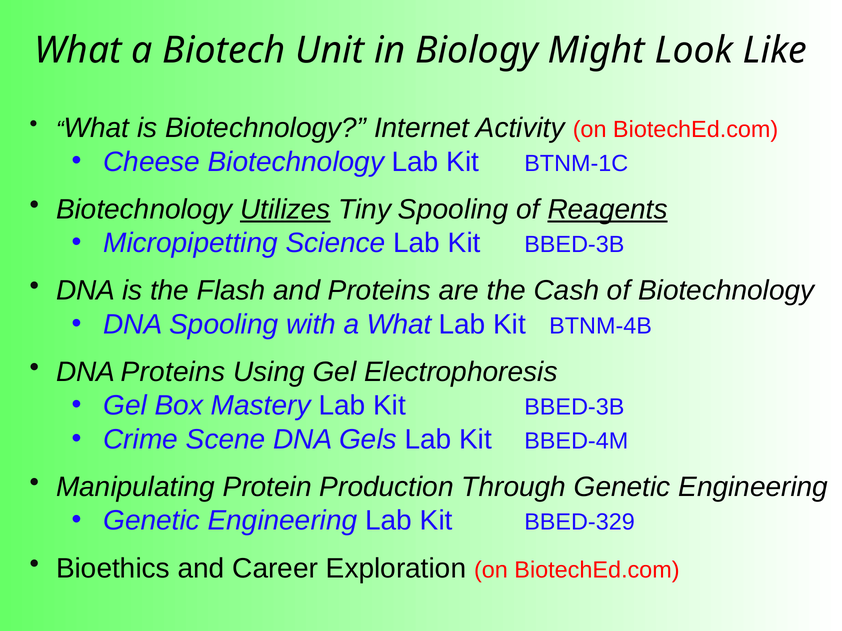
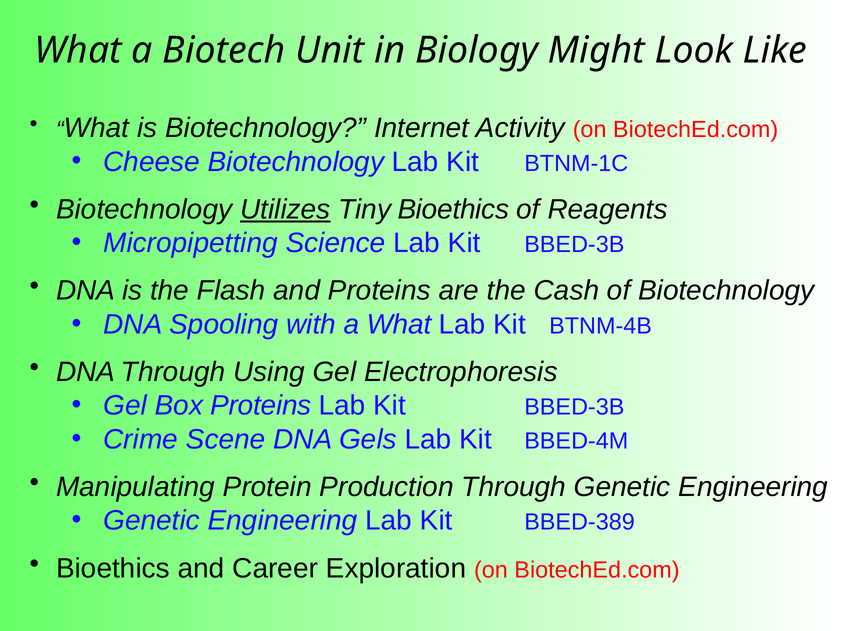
Tiny Spooling: Spooling -> Bioethics (453, 210)
Reagents underline: present -> none (608, 210)
DNA Proteins: Proteins -> Through (173, 372)
Box Mastery: Mastery -> Proteins (261, 406)
BBED-329: BBED-329 -> BBED-389 (580, 523)
